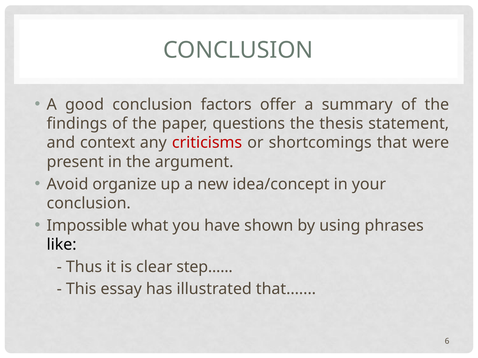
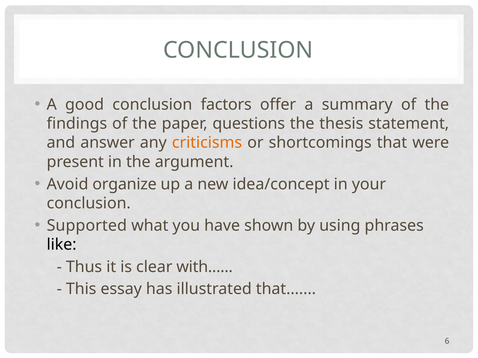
context: context -> answer (108, 143)
criticisms colour: red -> orange (207, 143)
Impossible: Impossible -> Supported (87, 226)
step: step -> with (205, 267)
